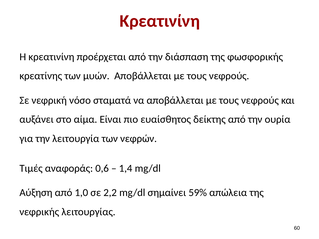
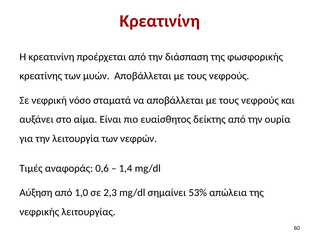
2,2: 2,2 -> 2,3 (110, 193)
59%: 59% -> 53% (198, 193)
